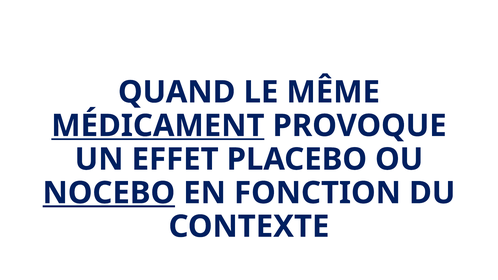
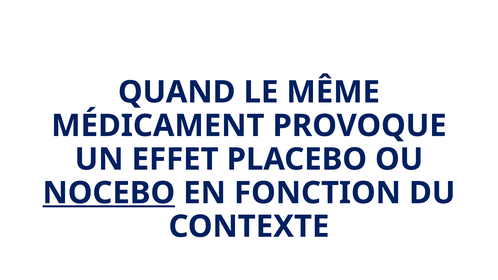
MÉDICAMENT underline: present -> none (158, 126)
